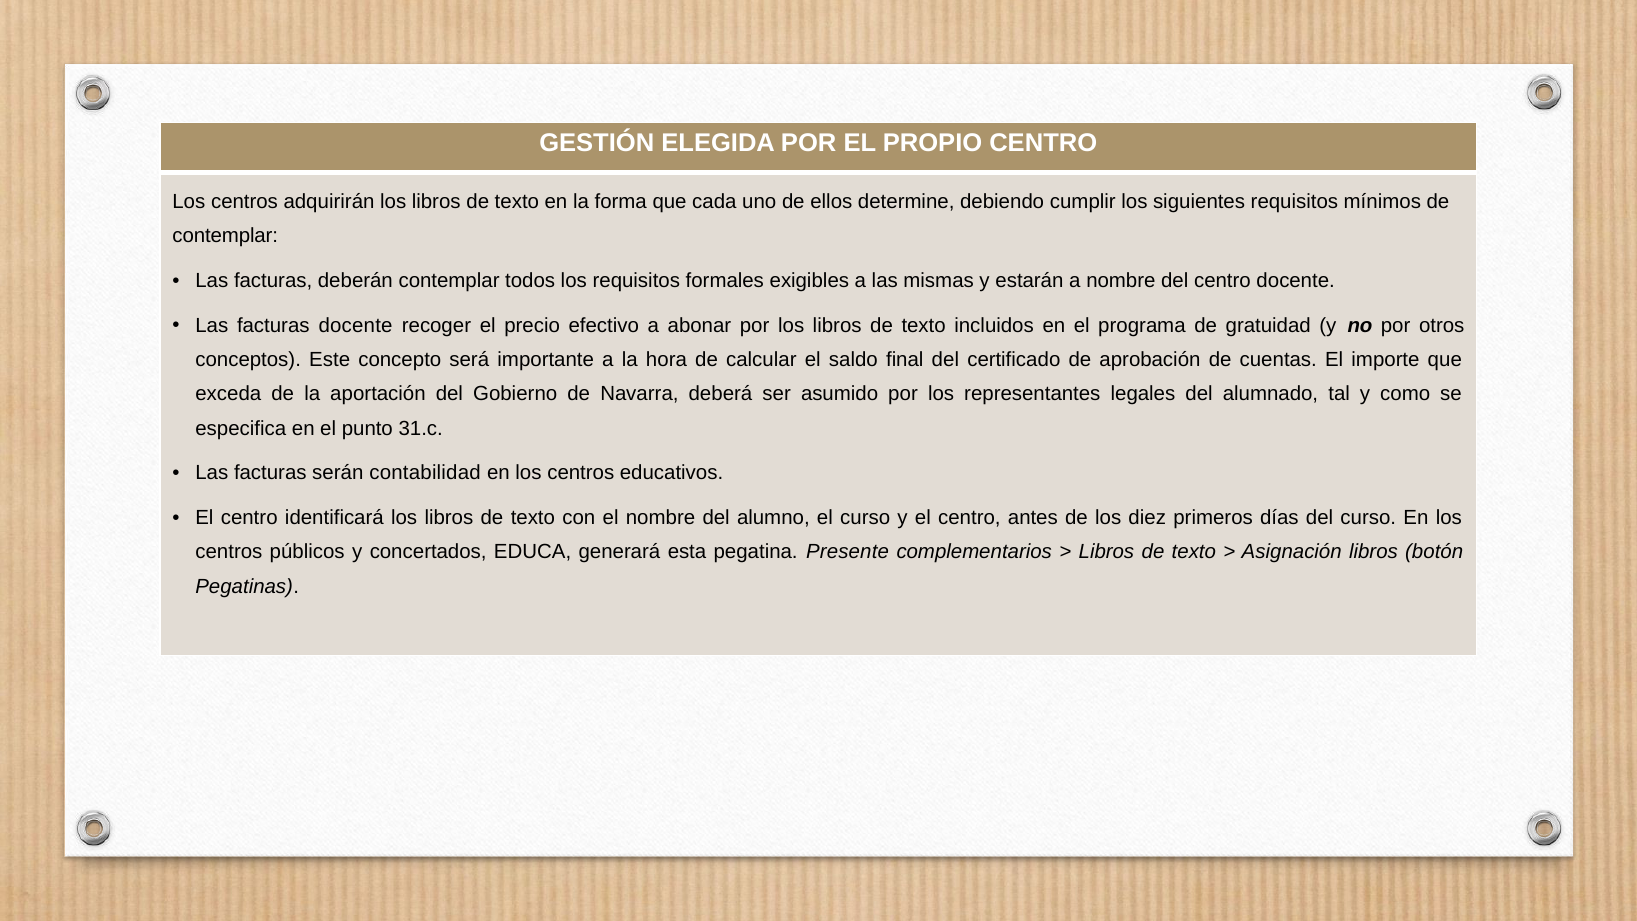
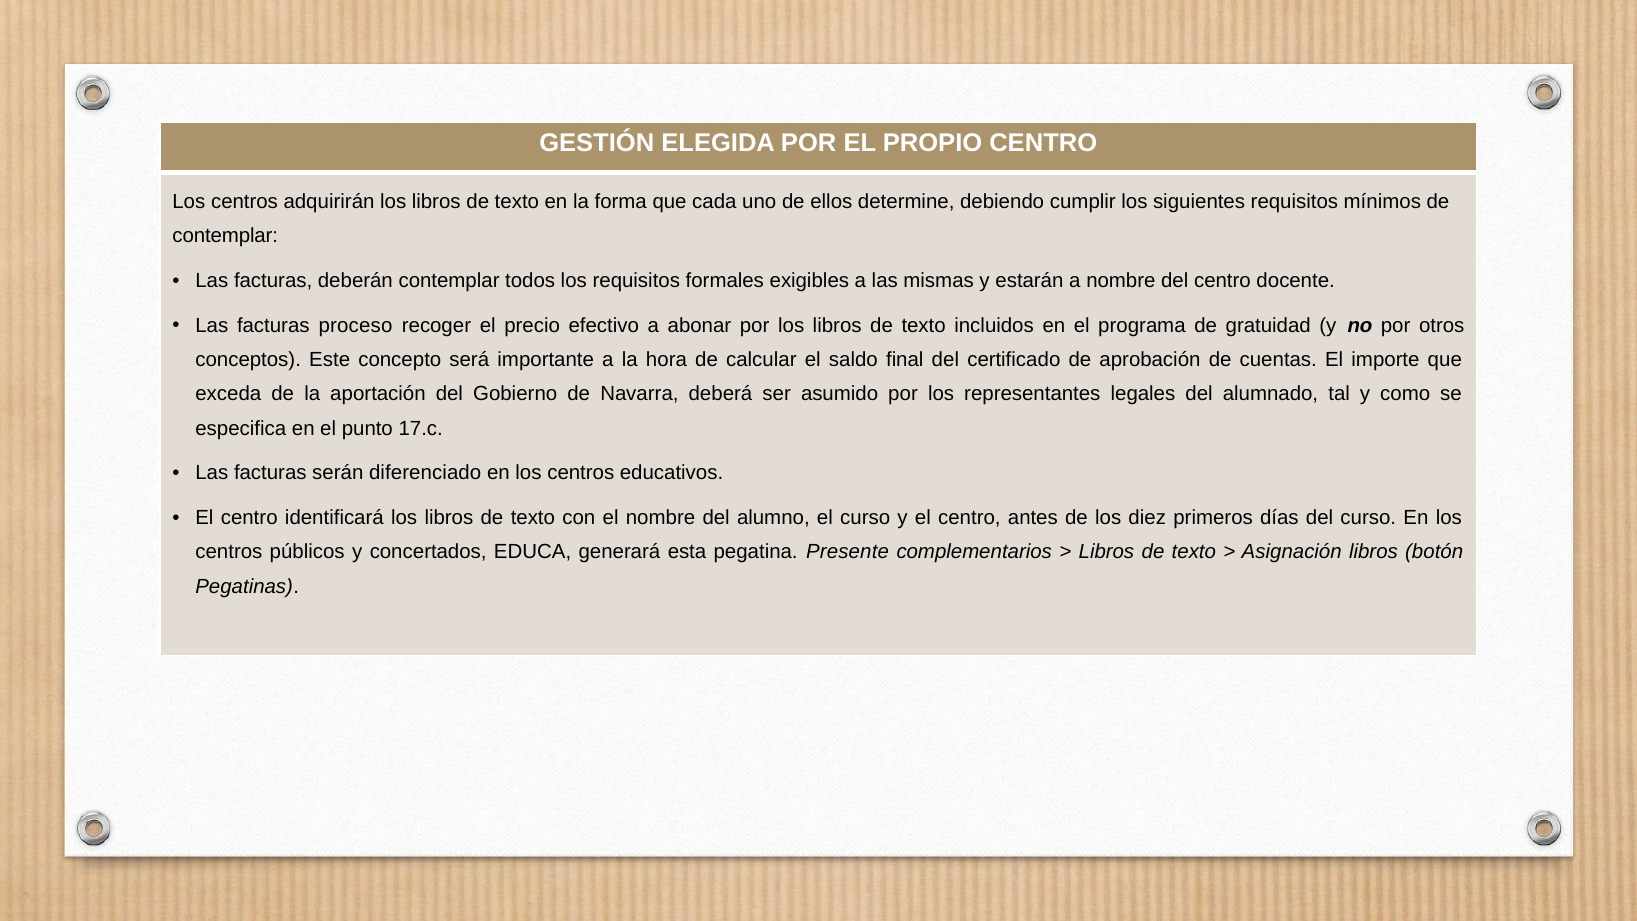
facturas docente: docente -> proceso (356, 325)
31.c: 31.c -> 17.c (421, 428)
contabilidad: contabilidad -> diferenciado (425, 473)
